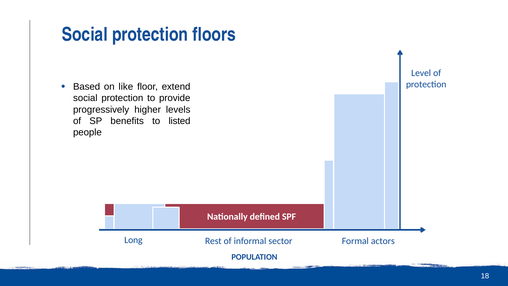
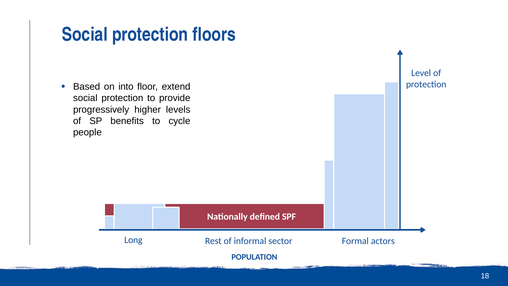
like: like -> into (126, 87)
listed: listed -> cycle (179, 121)
